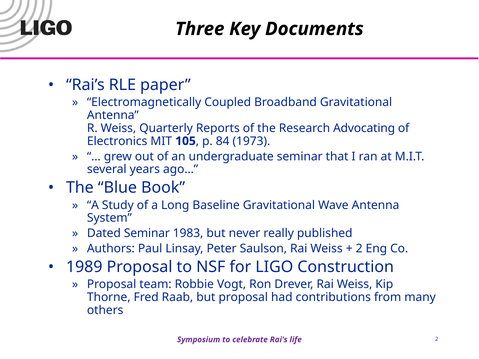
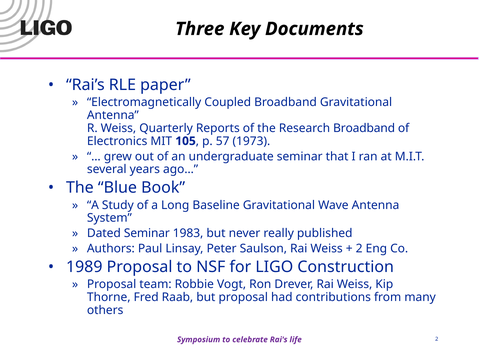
Research Advocating: Advocating -> Broadband (364, 128)
84: 84 -> 57 (223, 141)
